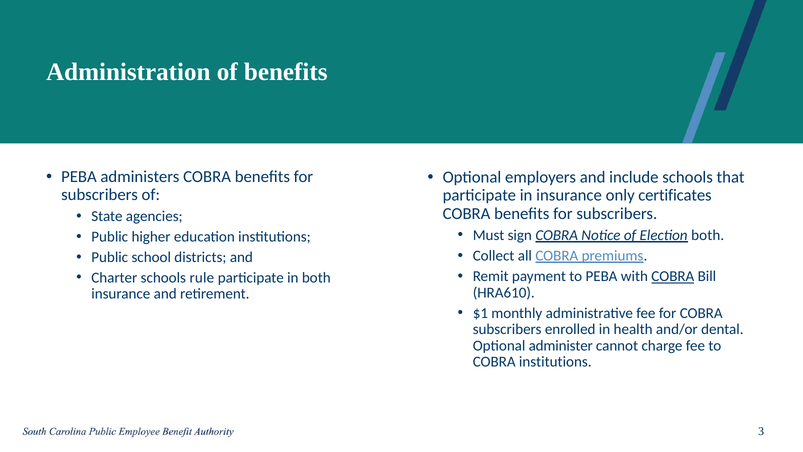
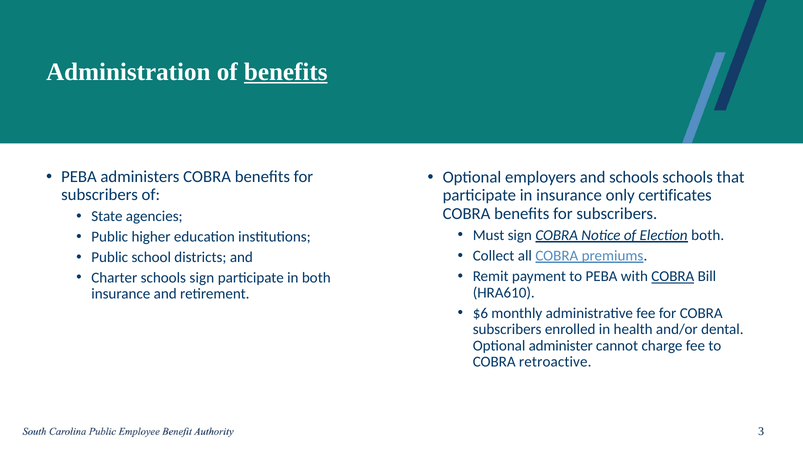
benefits underline: none -> present (286, 72)
and include: include -> schools (634, 177)
schools rule: rule -> sign (202, 277)
$1: $1 -> $6 (480, 313)
COBRA institutions: institutions -> retroactive (555, 362)
